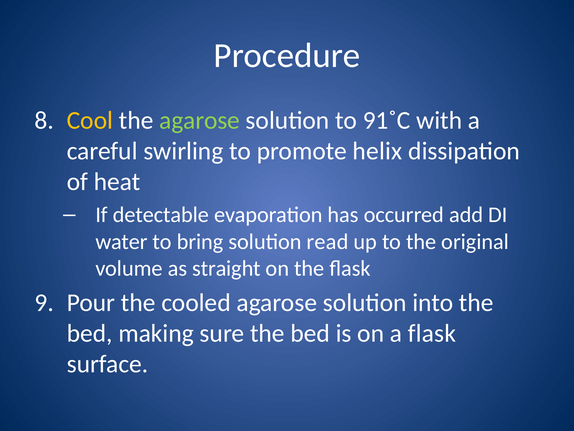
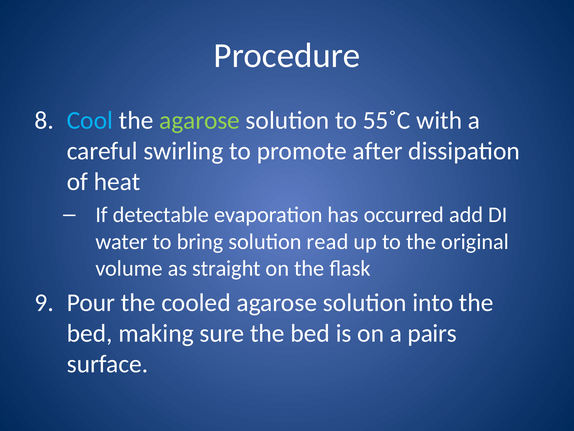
Cool colour: yellow -> light blue (90, 120)
91˚C: 91˚C -> 55˚C (387, 120)
helix: helix -> after (378, 151)
a flask: flask -> pairs (432, 333)
